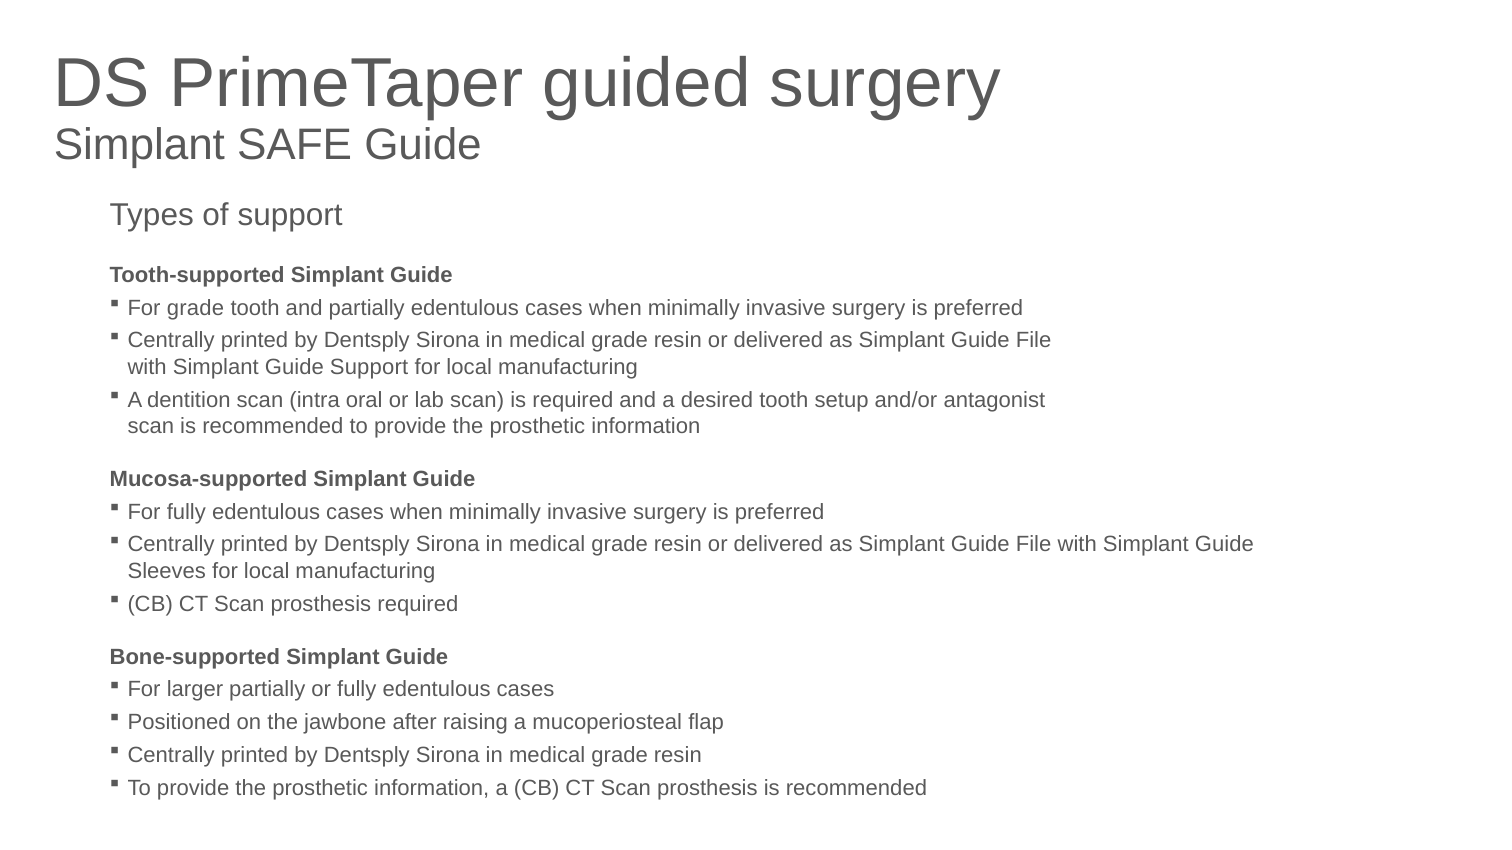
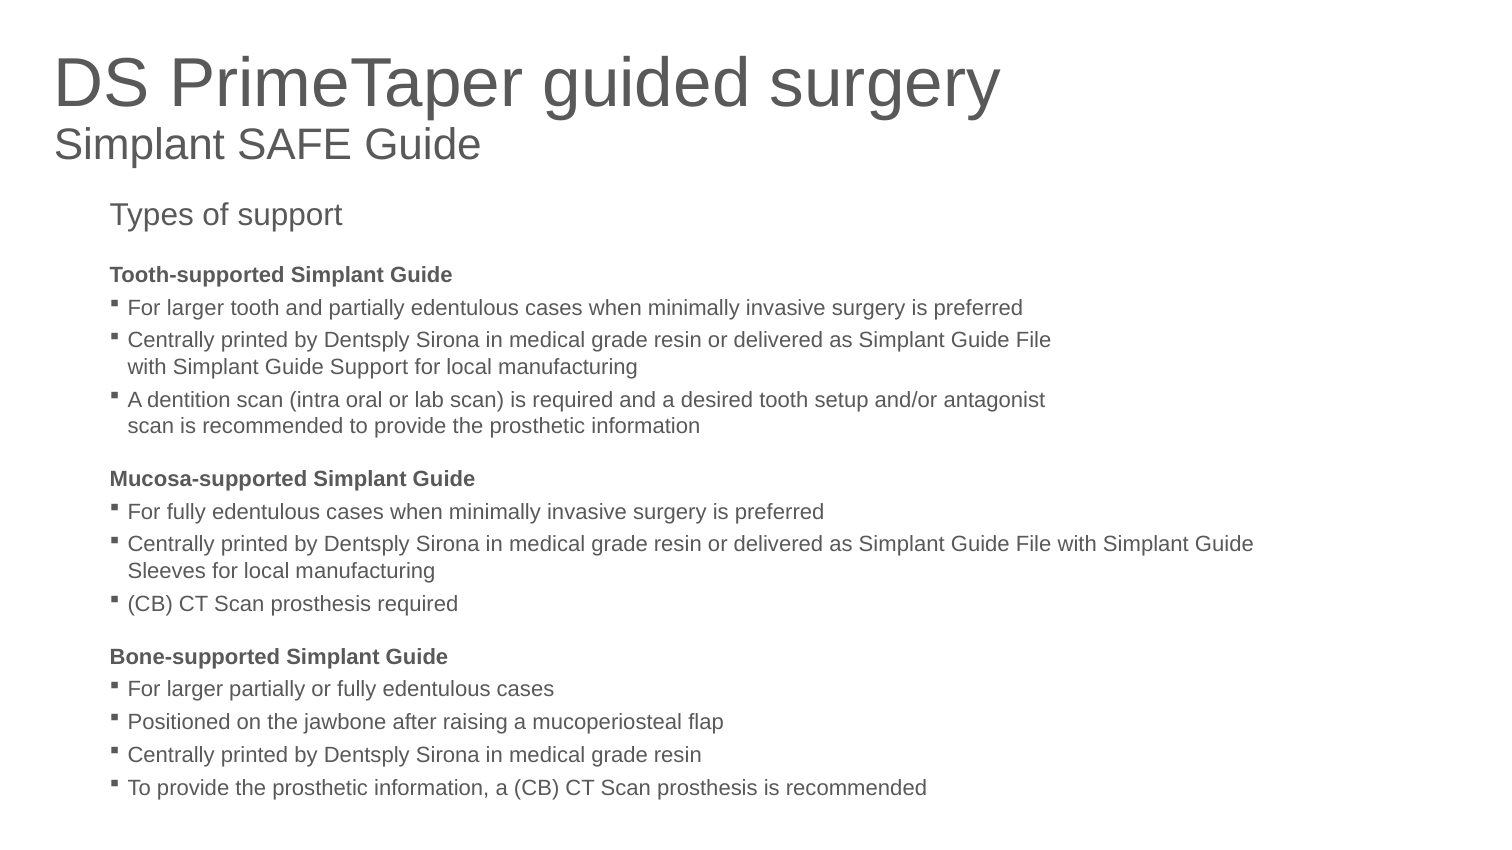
grade: grade -> larger (195, 308)
